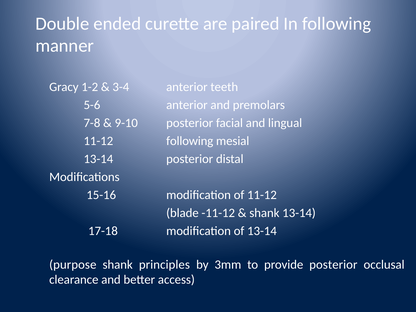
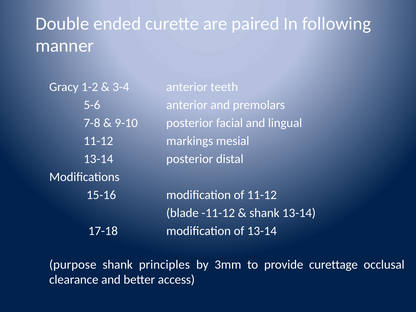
11-12 following: following -> markings (190, 141)
provide posterior: posterior -> curettage (333, 264)
